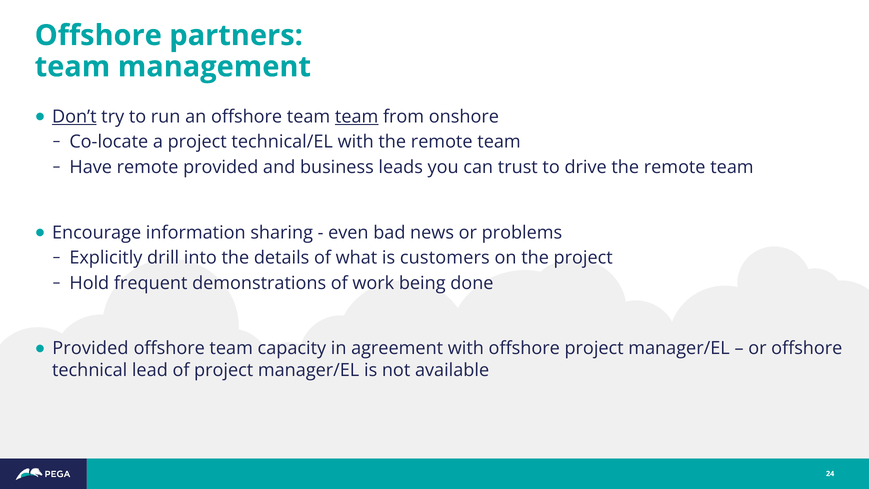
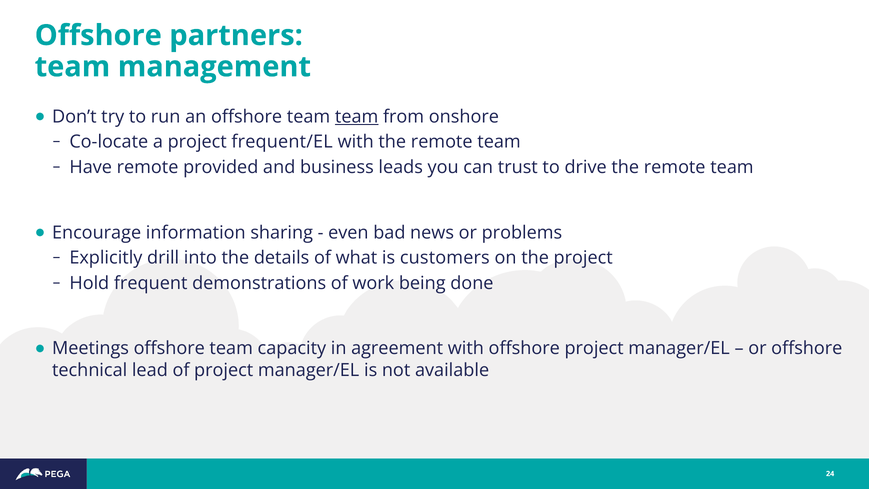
Don’t underline: present -> none (74, 117)
technical/EL: technical/EL -> frequent/EL (282, 142)
Provided: Provided -> Meetings (91, 348)
